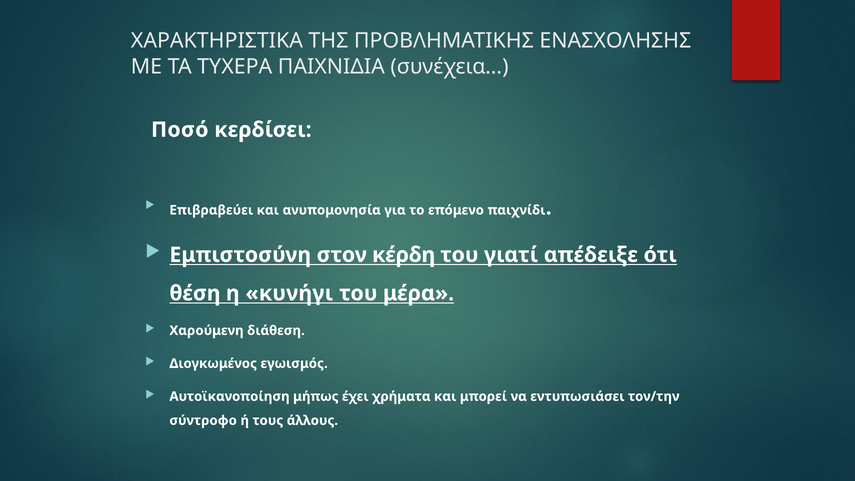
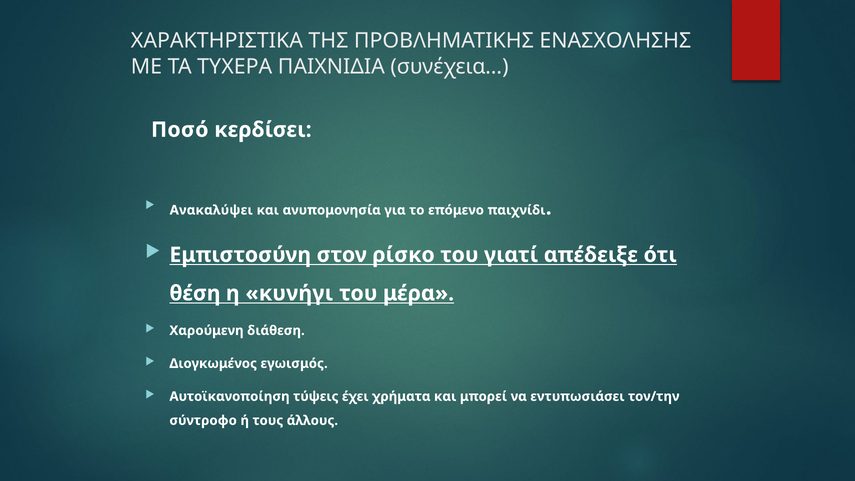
Επιβραβεύει: Επιβραβεύει -> Ανακαλύψει (211, 210)
κέρδη: κέρδη -> ρίσκο (404, 255)
μήπως: μήπως -> τύψεις (316, 396)
